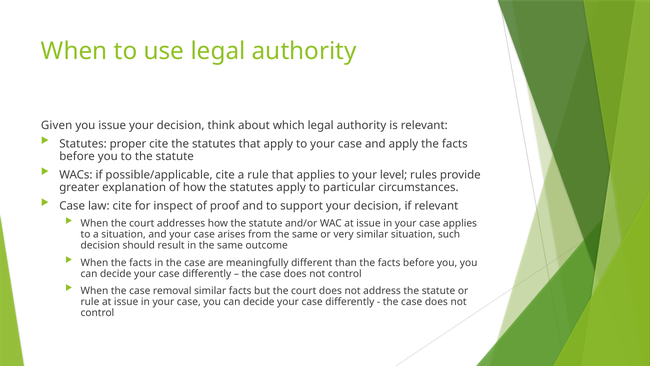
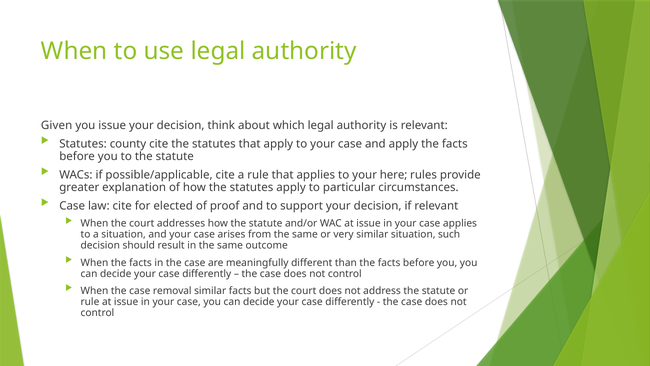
proper: proper -> county (128, 144)
level: level -> here (394, 175)
inspect: inspect -> elected (173, 206)
